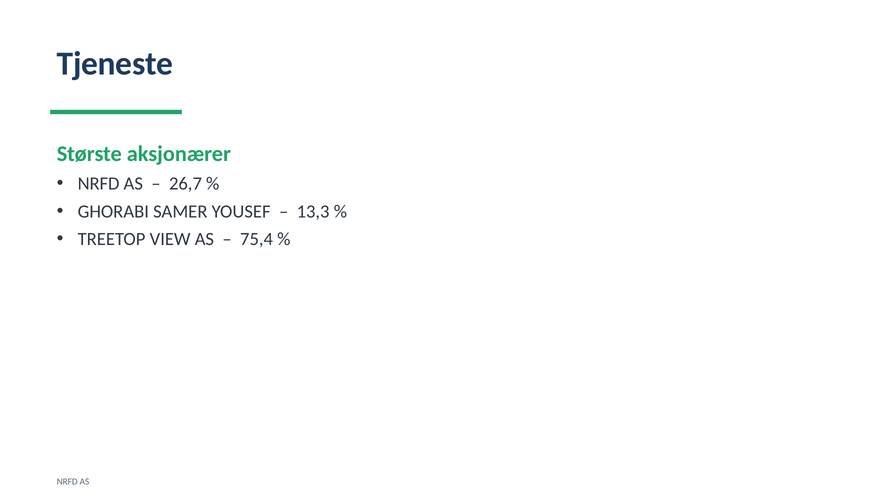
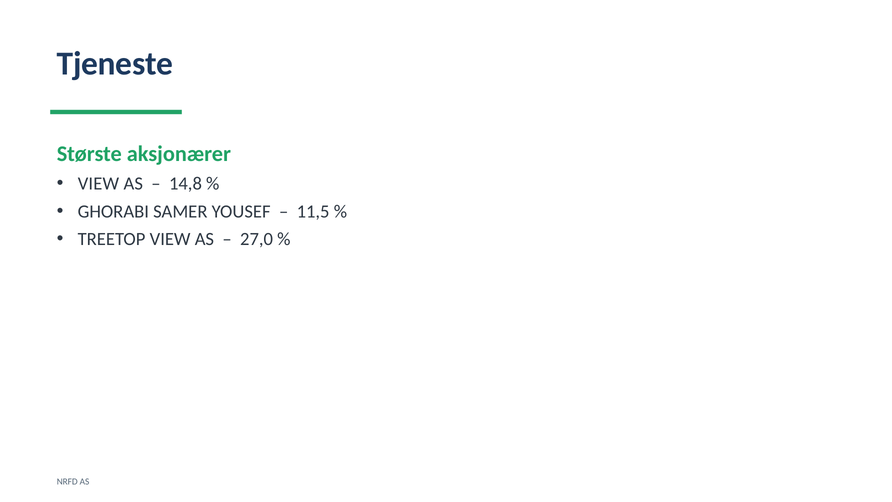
NRFD: NRFD -> VIEW (98, 183)
26,7: 26,7 -> 14,8 (185, 183)
13,3: 13,3 -> 11,5 (313, 211)
75,4: 75,4 -> 27,0 (257, 239)
